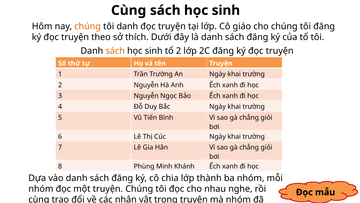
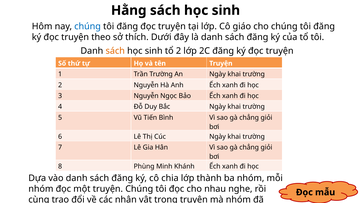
Cùng: Cùng -> Hằng (129, 10)
chúng colour: orange -> blue (88, 26)
danh: danh -> đăng (127, 26)
